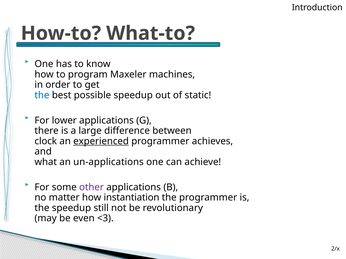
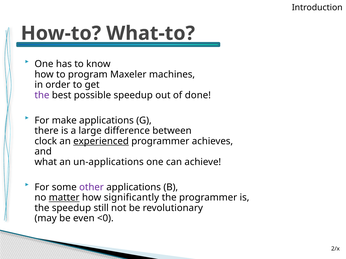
the colour: blue -> purple (42, 95)
static: static -> done (198, 95)
lower: lower -> make (64, 121)
matter underline: none -> present (64, 198)
instantiation: instantiation -> significantly (131, 198)
<3: <3 -> <0 (105, 219)
